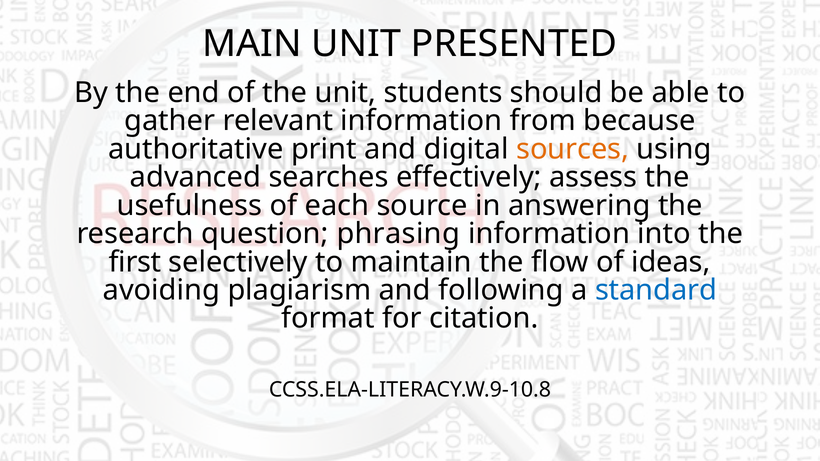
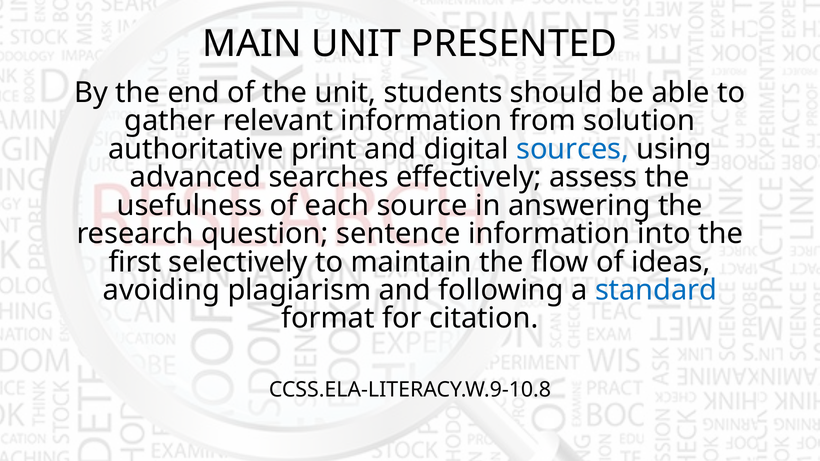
because: because -> solution (639, 121)
sources colour: orange -> blue (573, 149)
phrasing: phrasing -> sentence (398, 234)
